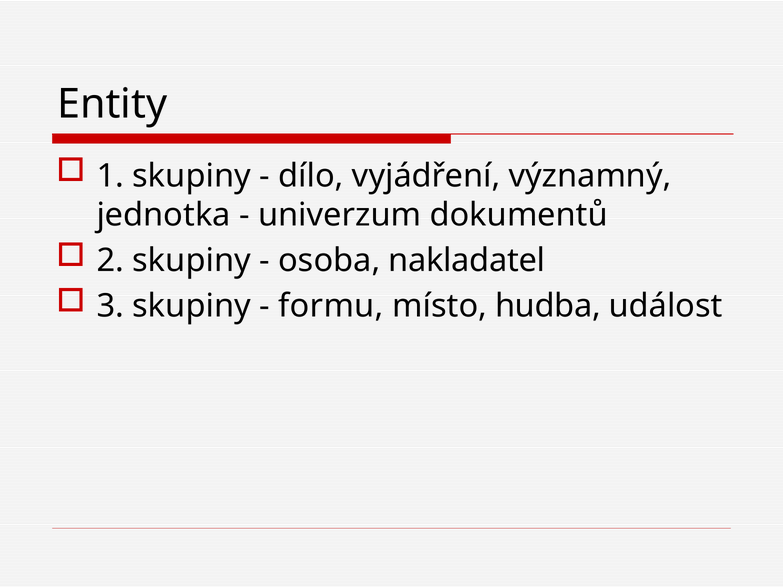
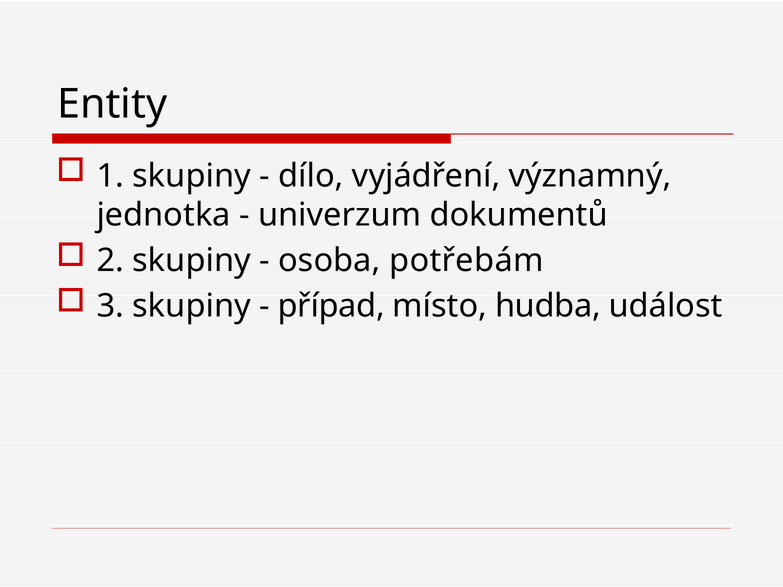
nakladatel: nakladatel -> potřebám (466, 261)
formu: formu -> případ (331, 306)
